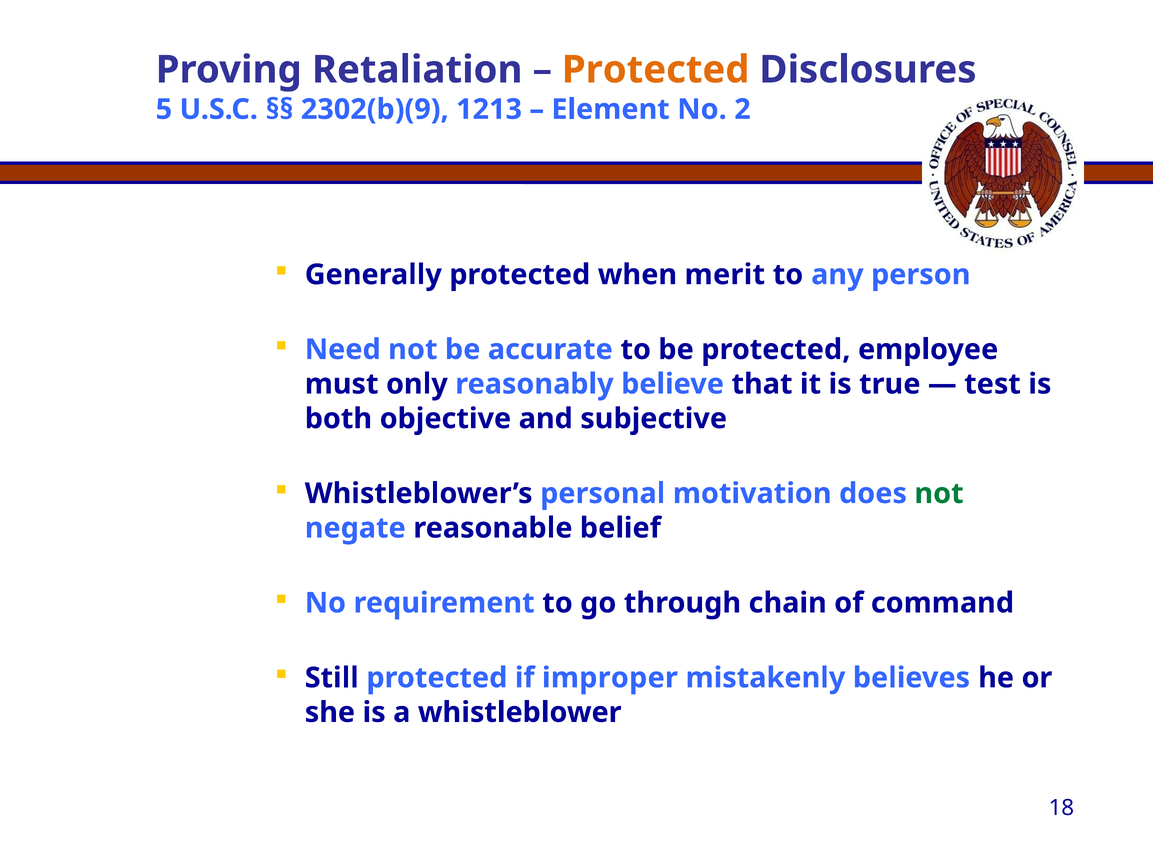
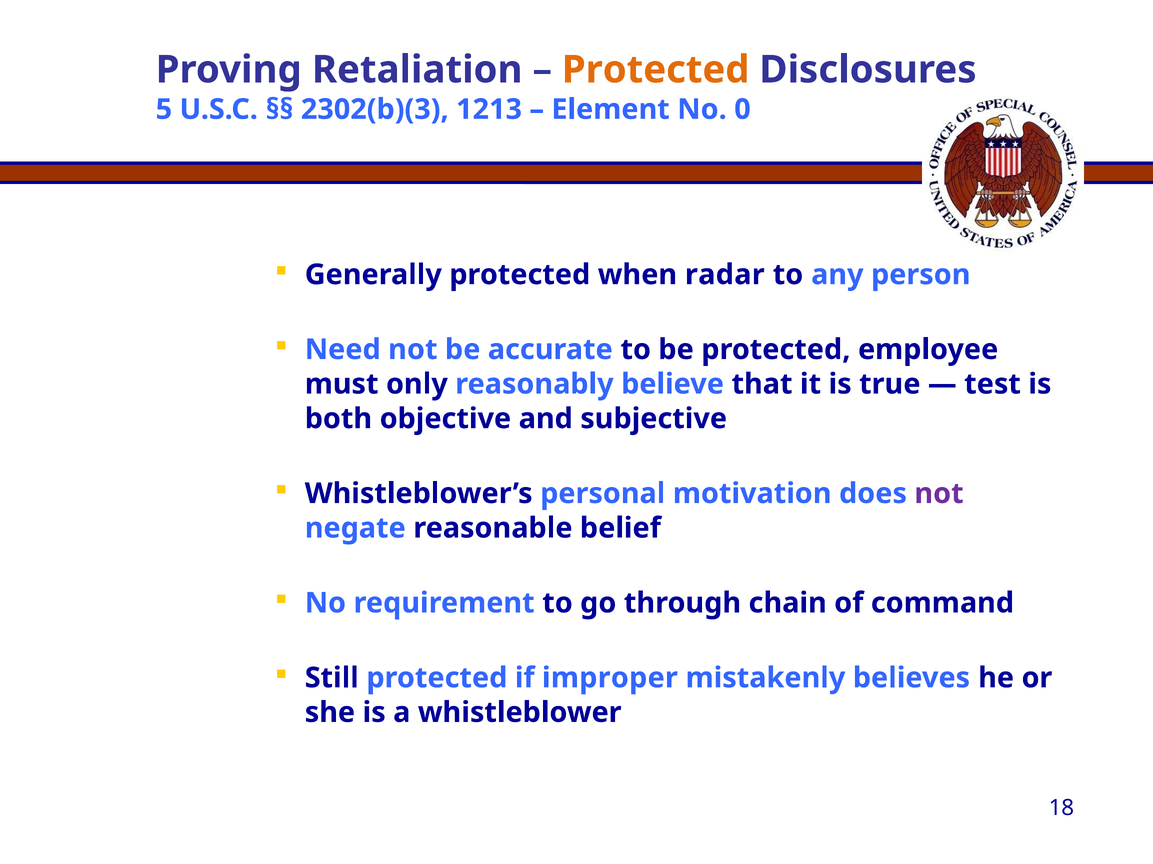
2302(b)(9: 2302(b)(9 -> 2302(b)(3 (375, 109)
2: 2 -> 0 (742, 109)
merit: merit -> radar (725, 275)
not colour: green -> purple (939, 494)
